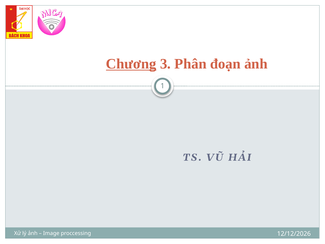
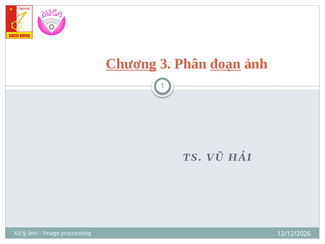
đoạn underline: none -> present (225, 64)
